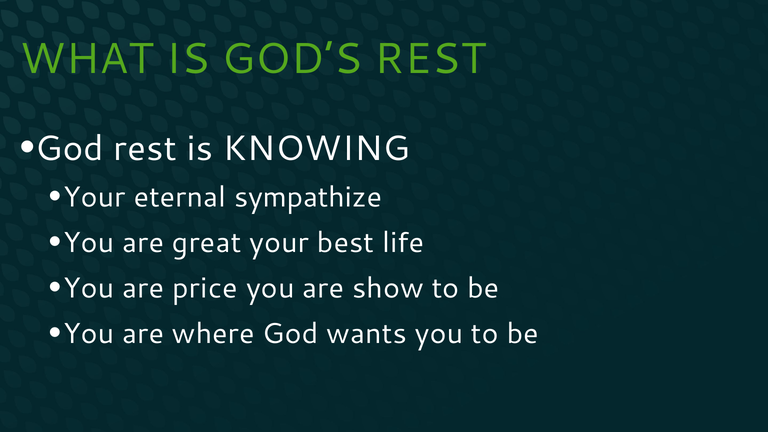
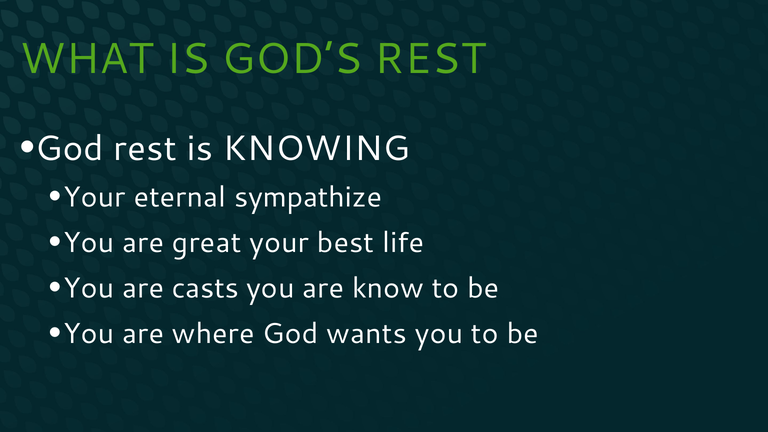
price: price -> casts (205, 288)
show: show -> know (388, 288)
